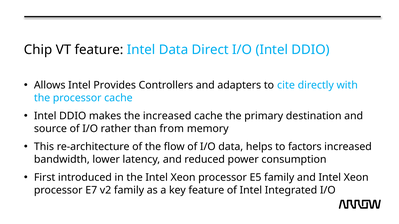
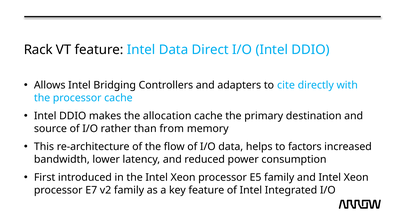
Chip: Chip -> Rack (38, 50)
Provides: Provides -> Bridging (115, 85)
the increased: increased -> allocation (167, 116)
